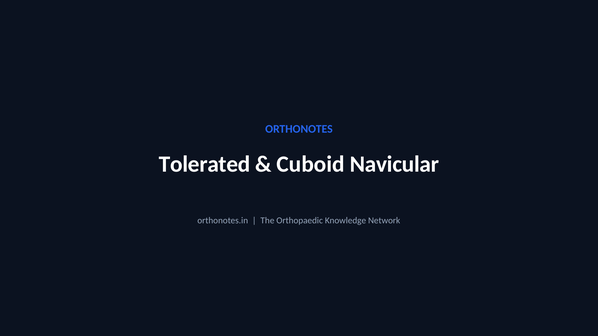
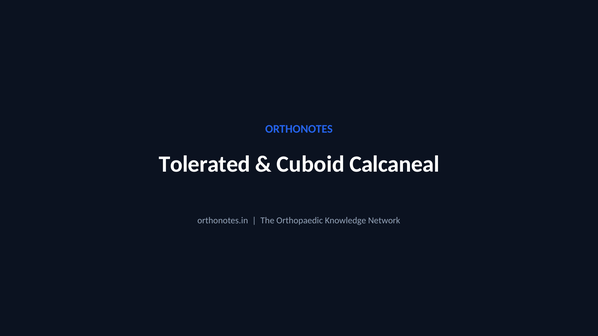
Navicular: Navicular -> Calcaneal (394, 164)
